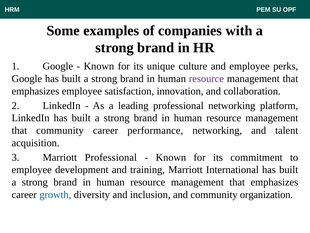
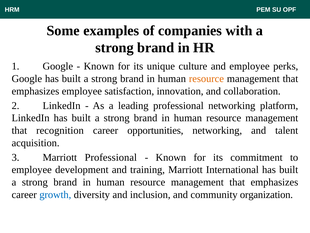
resource colour: purple -> orange (206, 79)
that community: community -> recognition (60, 130)
performance: performance -> opportunities (155, 130)
